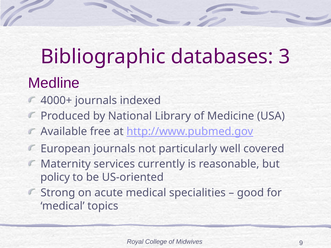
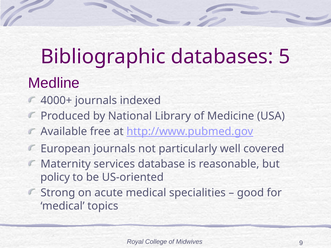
3: 3 -> 5 (284, 57)
currently: currently -> database (161, 164)
